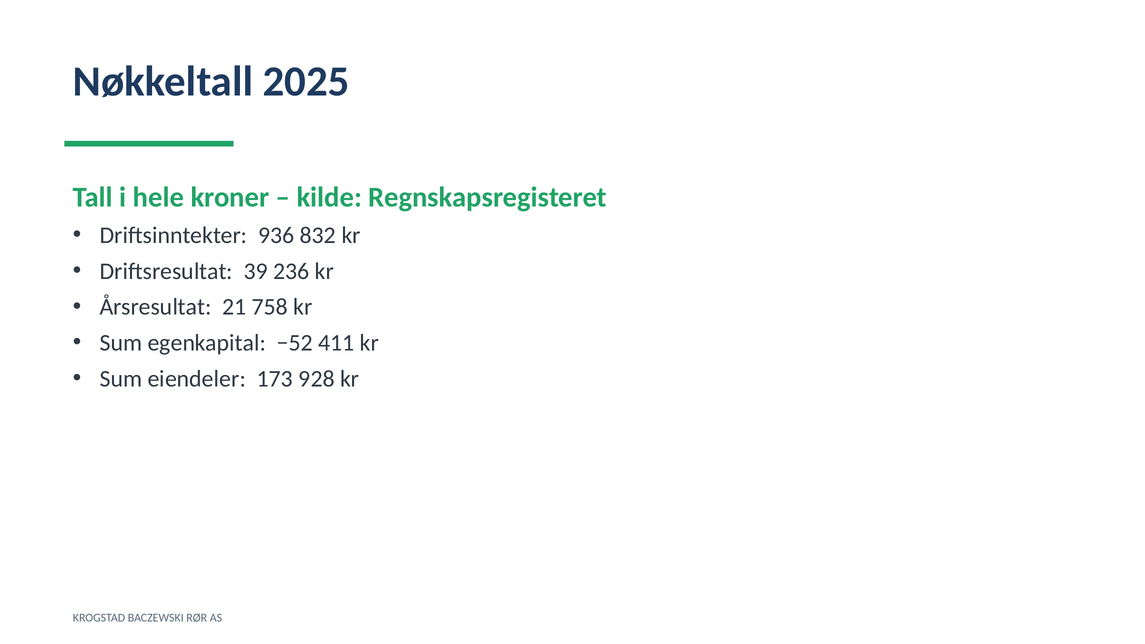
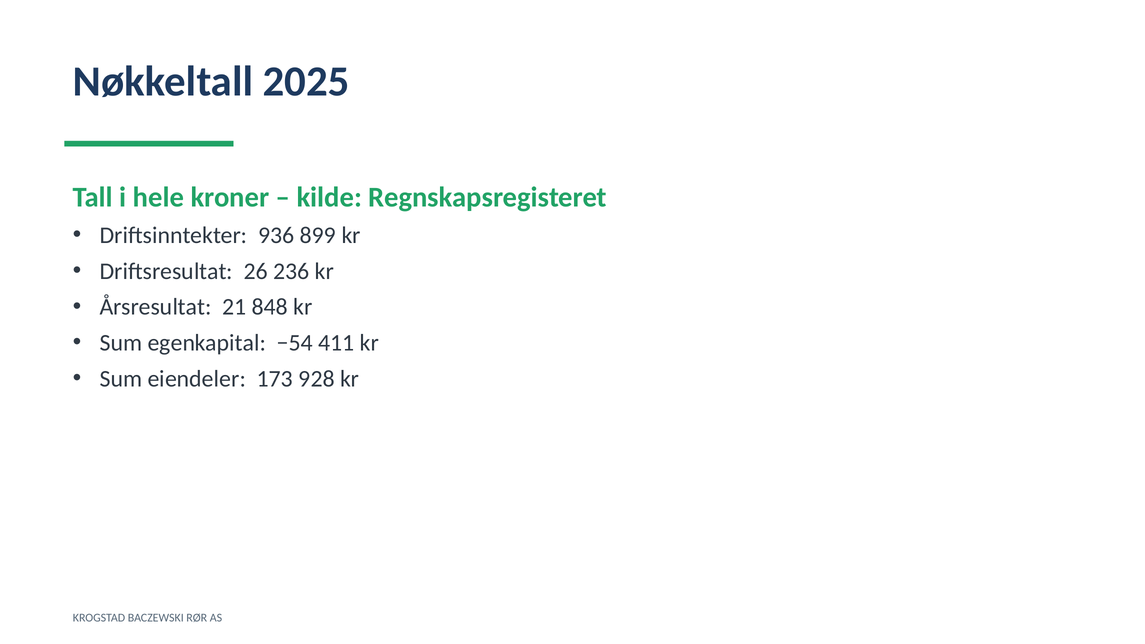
832: 832 -> 899 (318, 235)
39: 39 -> 26 (256, 271)
758: 758 -> 848 (270, 307)
−52: −52 -> −54 (295, 343)
